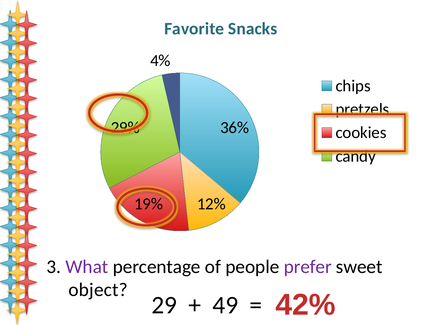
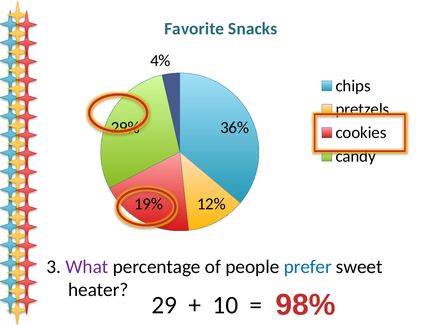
prefer colour: purple -> blue (308, 267)
object: object -> heater (98, 290)
49: 49 -> 10 (225, 305)
42%: 42% -> 98% (306, 305)
